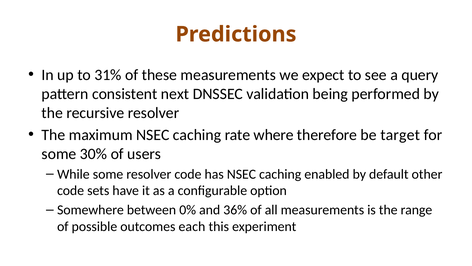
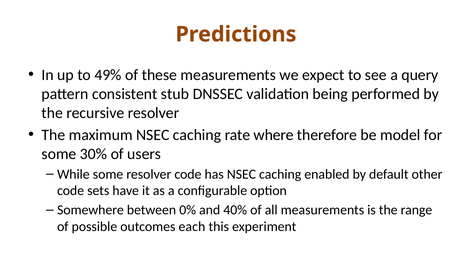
31%: 31% -> 49% (108, 75)
next: next -> stub (175, 94)
target: target -> model (400, 135)
36%: 36% -> 40% (235, 210)
